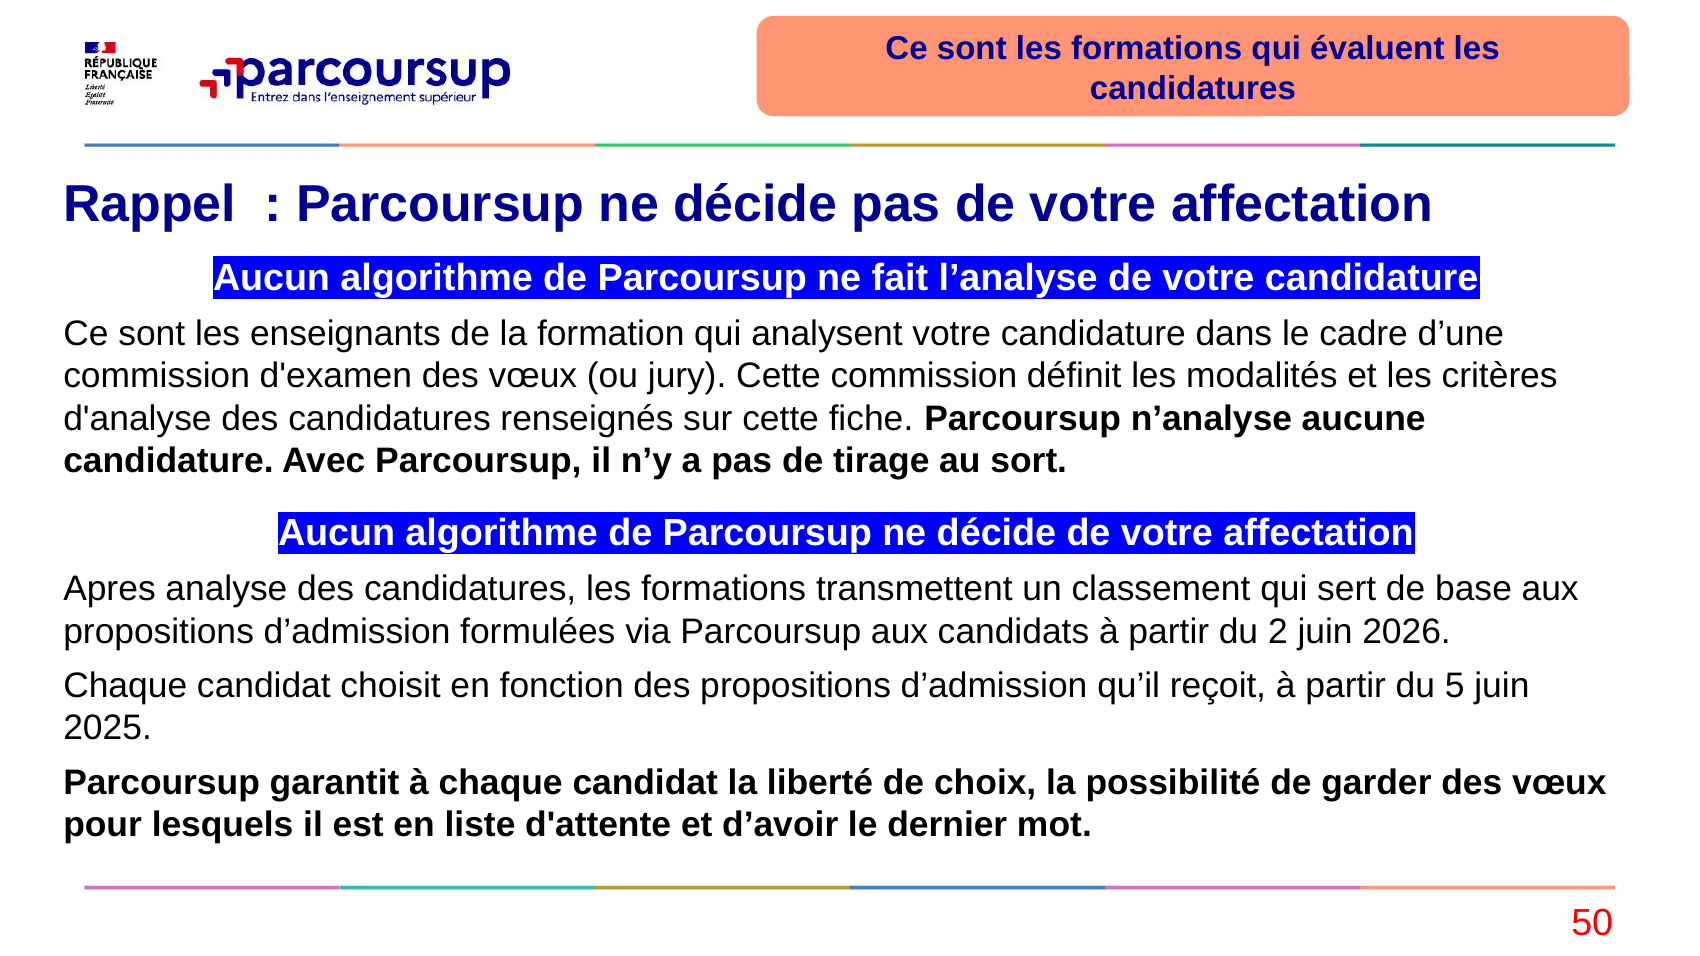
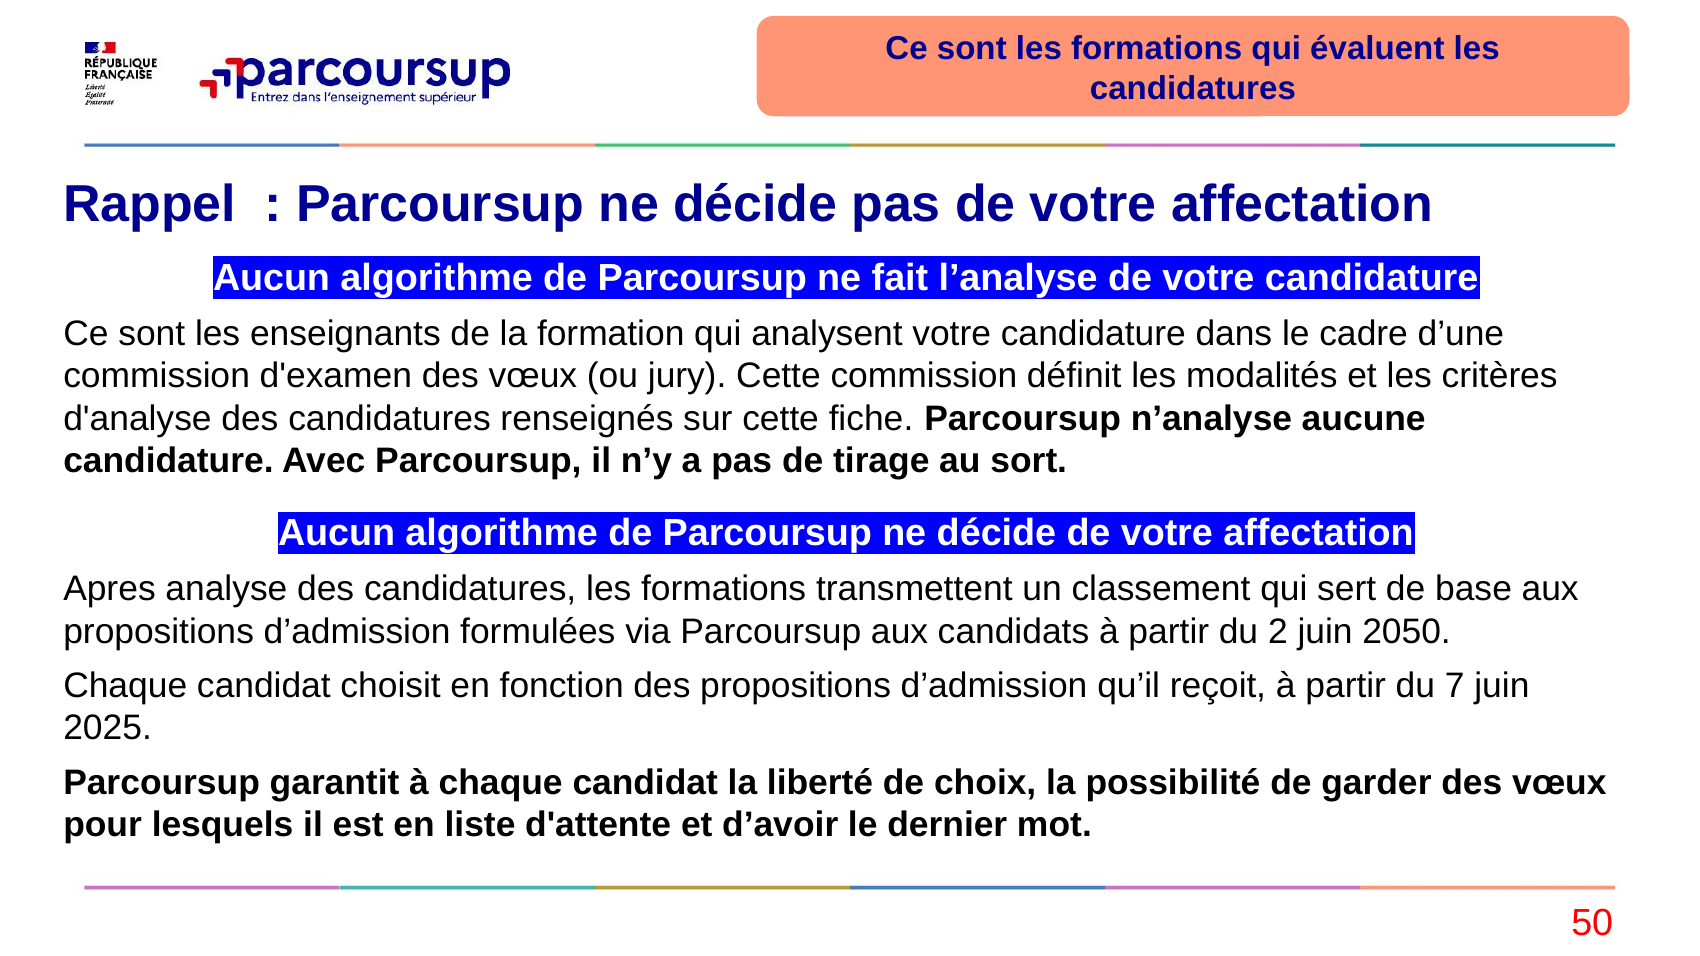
2026: 2026 -> 2050 (1407, 632)
5: 5 -> 7 (1455, 686)
